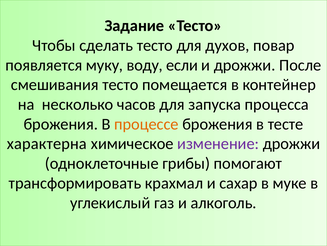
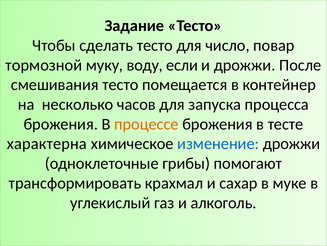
духов: духов -> число (227, 45)
появляется: появляется -> тормозной (44, 65)
изменение colour: purple -> blue (218, 143)
